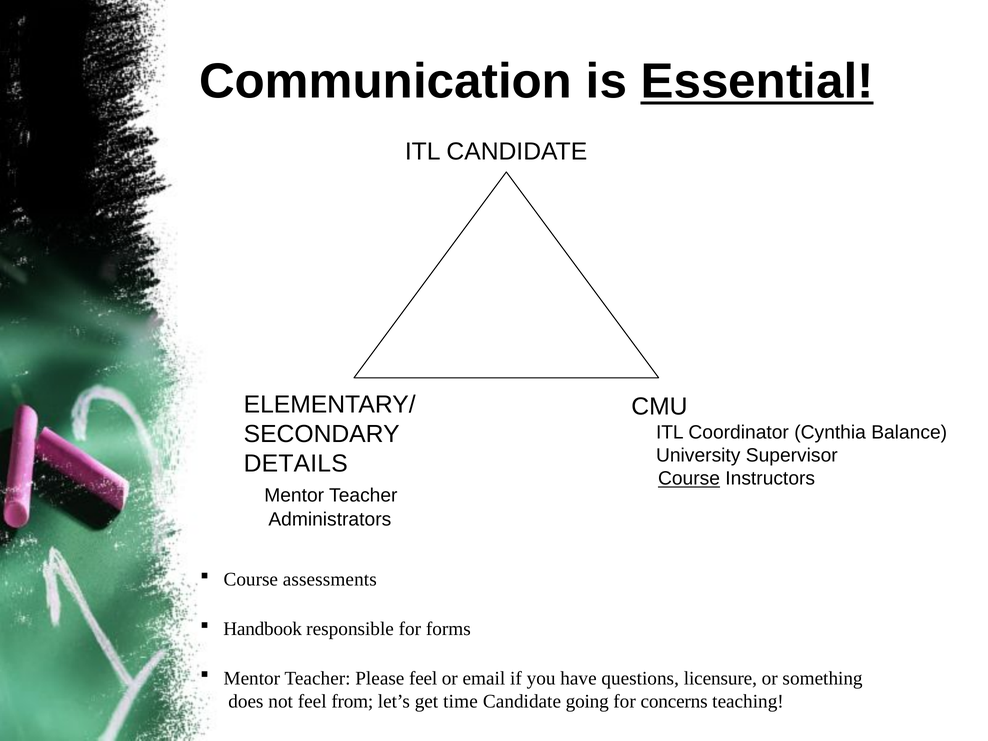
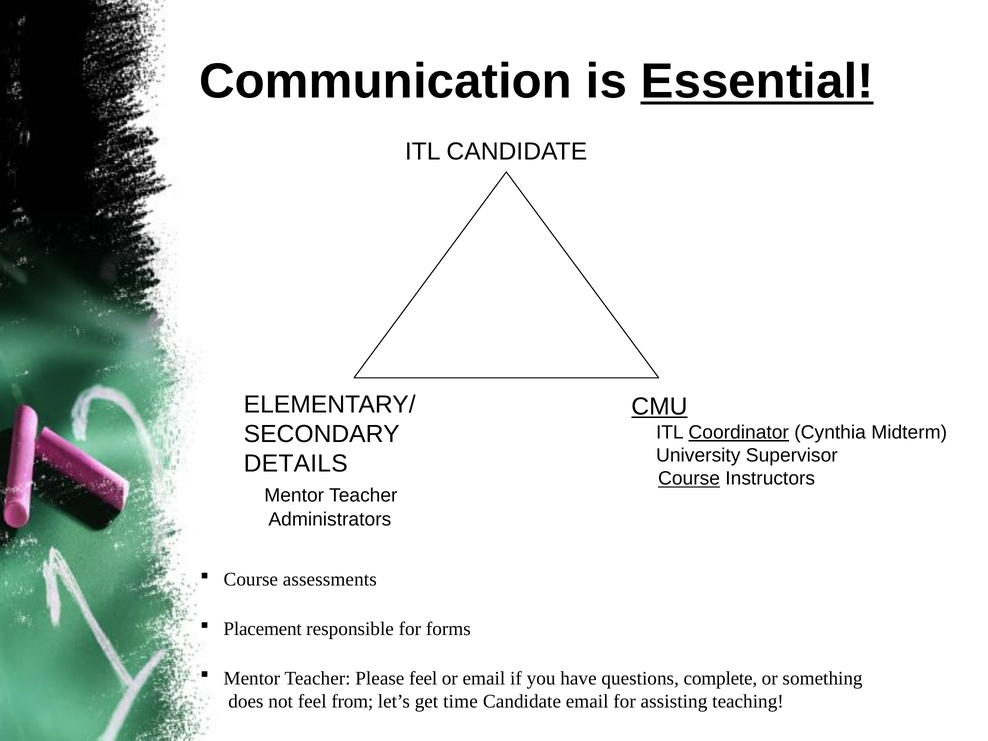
CMU underline: none -> present (659, 407)
Coordinator underline: none -> present (739, 433)
Balance: Balance -> Midterm (909, 433)
Handbook: Handbook -> Placement (263, 629)
licensure: licensure -> complete (720, 678)
Candidate going: going -> email (587, 701)
concerns: concerns -> assisting (674, 701)
